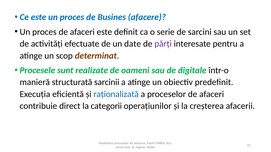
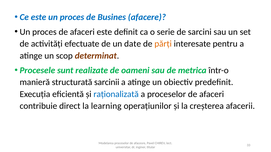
părți colour: purple -> orange (163, 44)
digitale: digitale -> metrica (192, 71)
categorii: categorii -> learning (106, 106)
